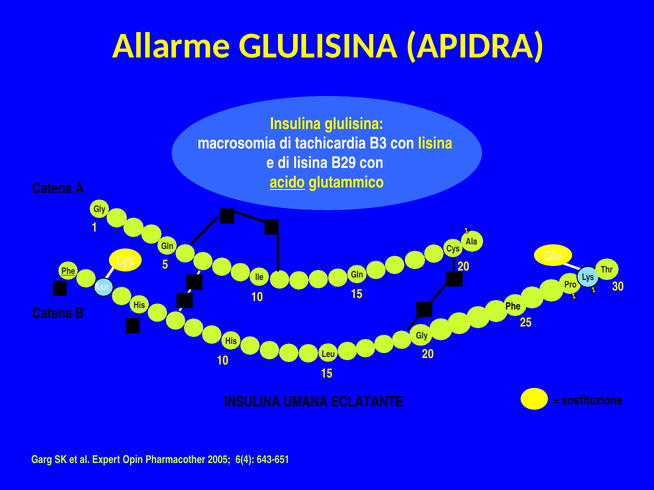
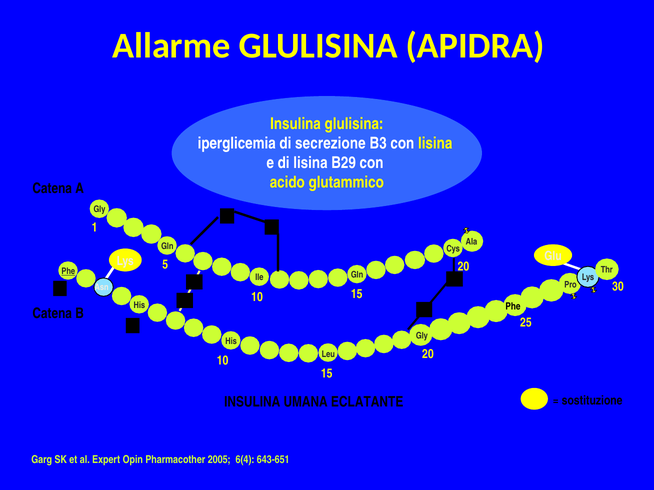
macrosomia: macrosomia -> iperglicemia (237, 143)
tachicardia: tachicardia -> secrezione (330, 143)
acido underline: present -> none (287, 183)
